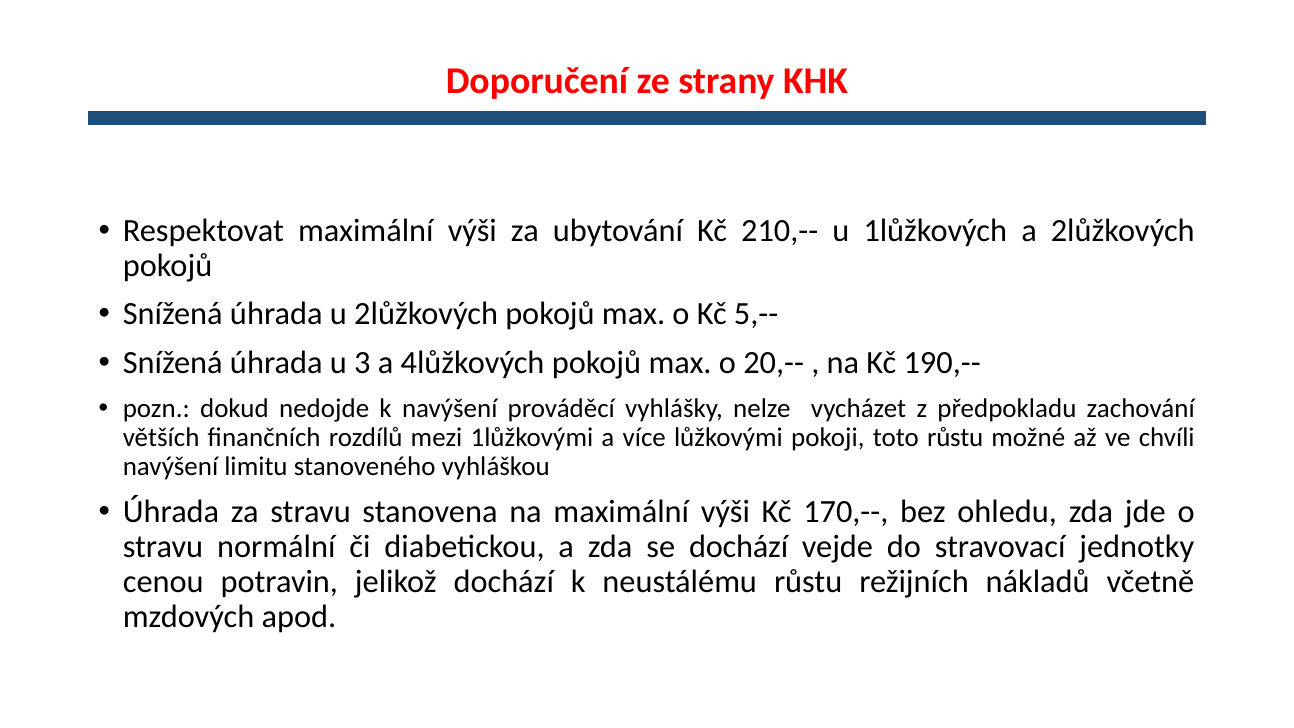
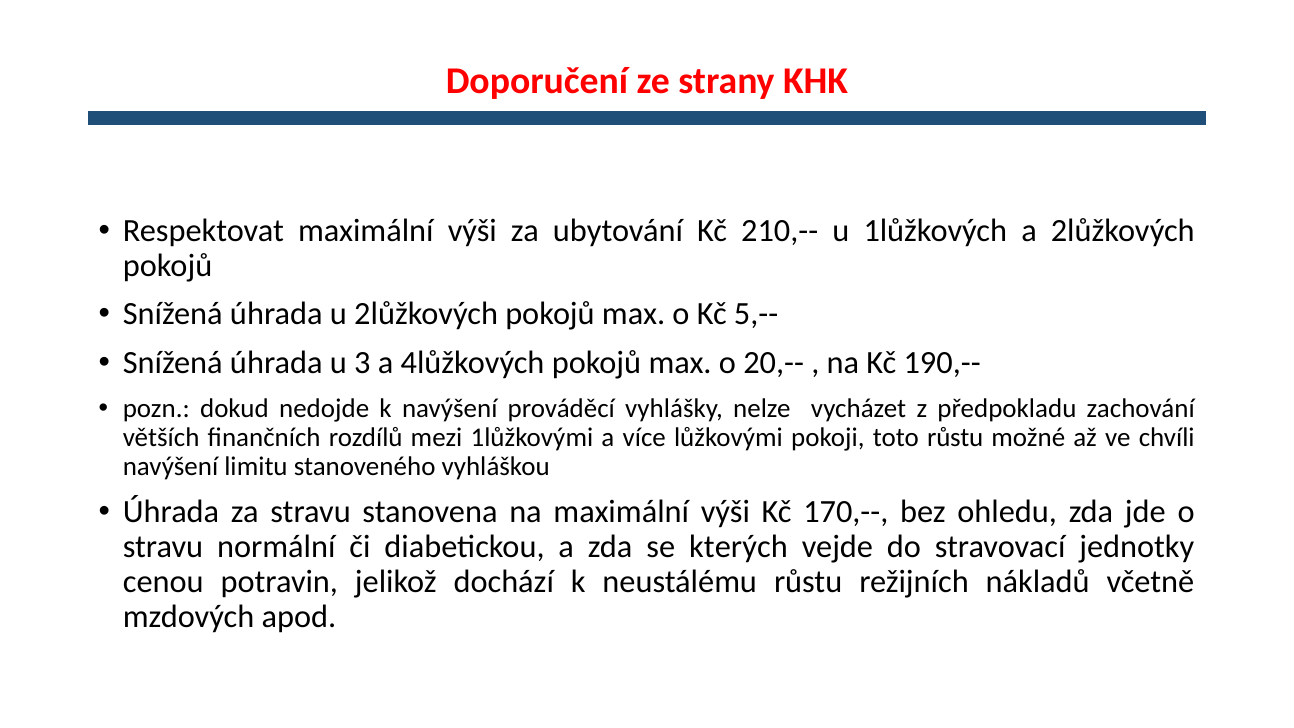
se dochází: dochází -> kterých (738, 547)
